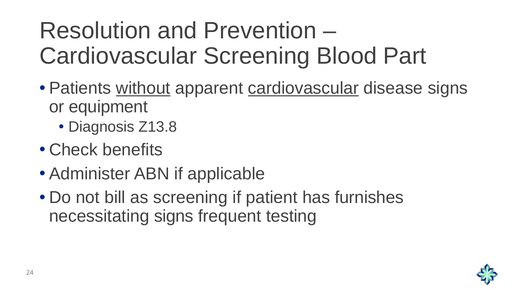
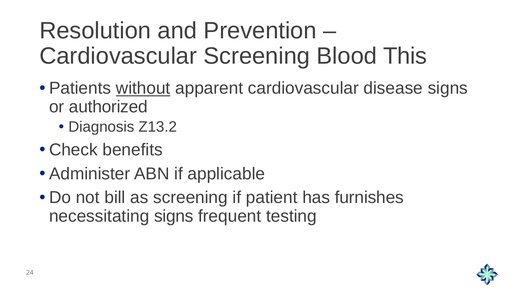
Part: Part -> This (405, 56)
cardiovascular underline: present -> none (303, 88)
equipment: equipment -> authorized (108, 107)
Z13.8: Z13.8 -> Z13.2 (158, 127)
